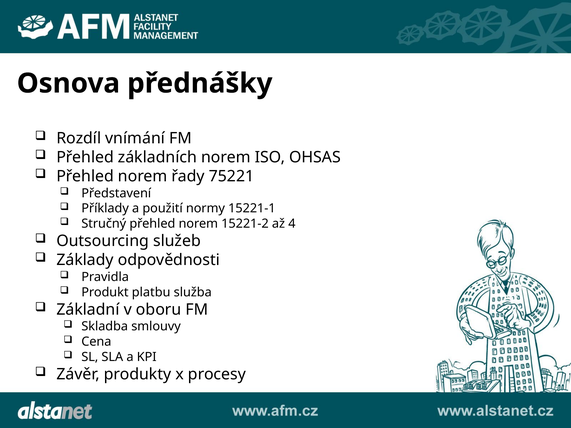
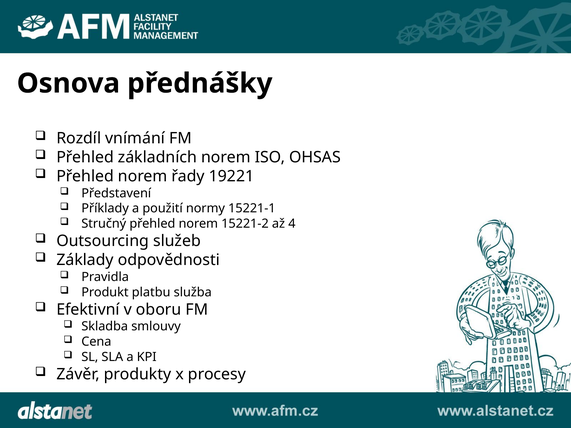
75221: 75221 -> 19221 (231, 176)
Základní: Základní -> Efektivní (88, 310)
